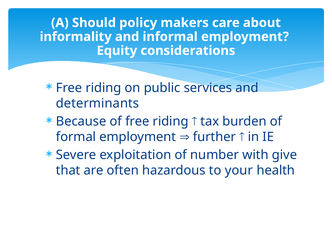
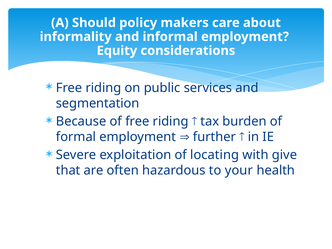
determinants: determinants -> segmentation (98, 103)
number: number -> locating (215, 155)
